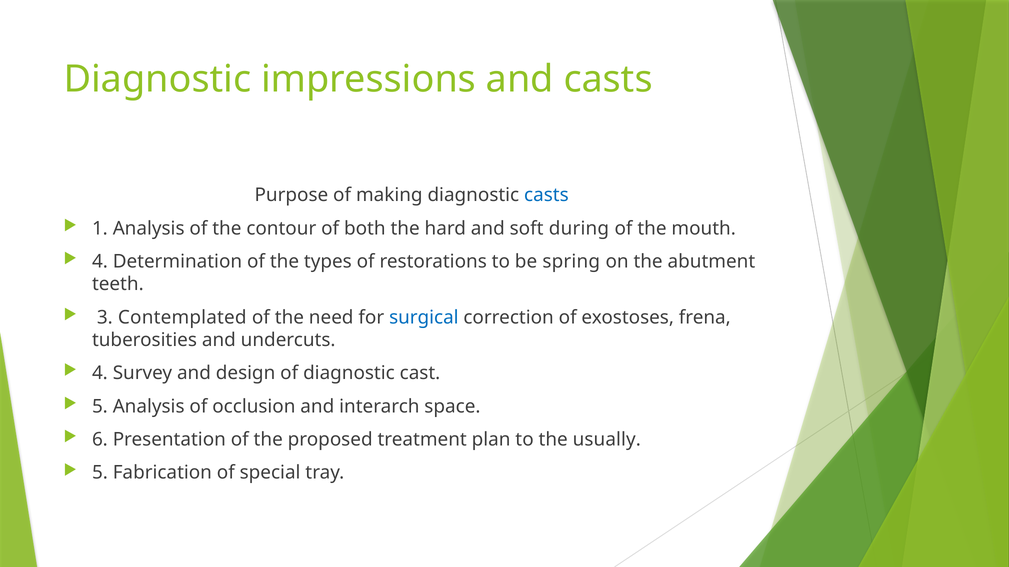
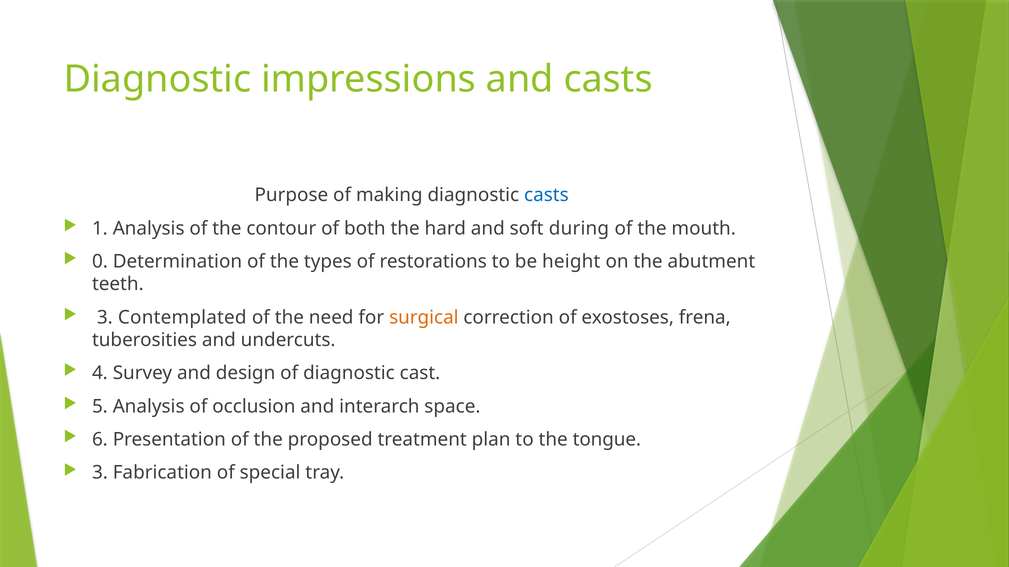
4: 4 -> 0 (100, 262)
spring: spring -> height (571, 262)
surgical colour: blue -> orange (424, 318)
usually: usually -> tongue (607, 440)
5: 5 -> 3 (100, 473)
